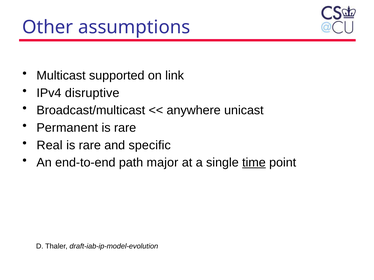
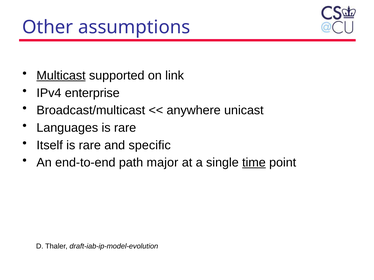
Multicast underline: none -> present (61, 76)
disruptive: disruptive -> enterprise (92, 93)
Permanent: Permanent -> Languages (67, 128)
Real: Real -> Itself (50, 145)
